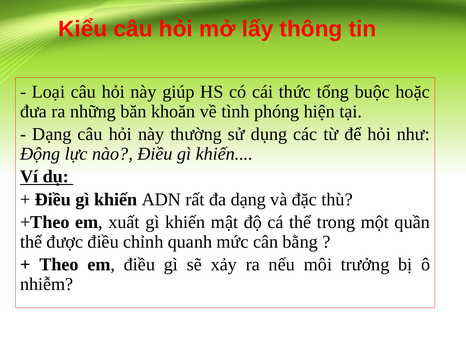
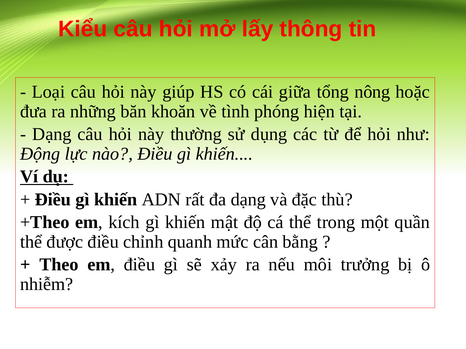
thức: thức -> giữa (295, 92)
buộc: buộc -> nông (372, 92)
xuất: xuất -> kích (124, 223)
